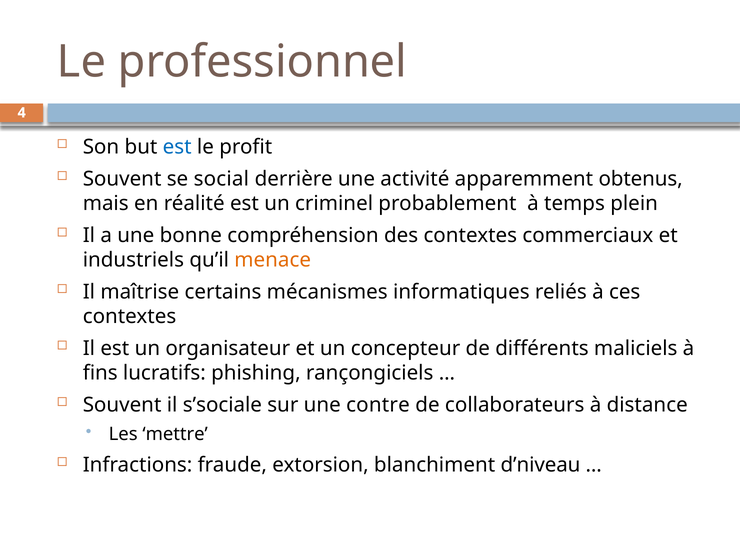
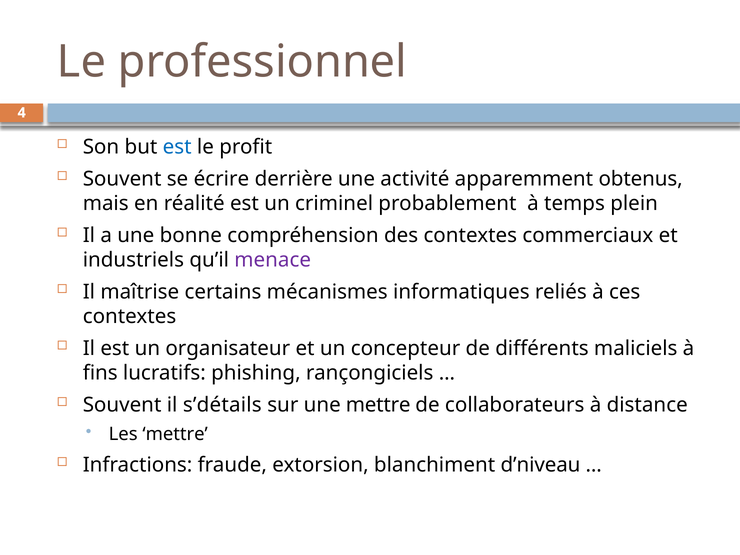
social: social -> écrire (221, 179)
menace colour: orange -> purple (273, 260)
s’sociale: s’sociale -> s’détails (222, 405)
une contre: contre -> mettre (378, 405)
